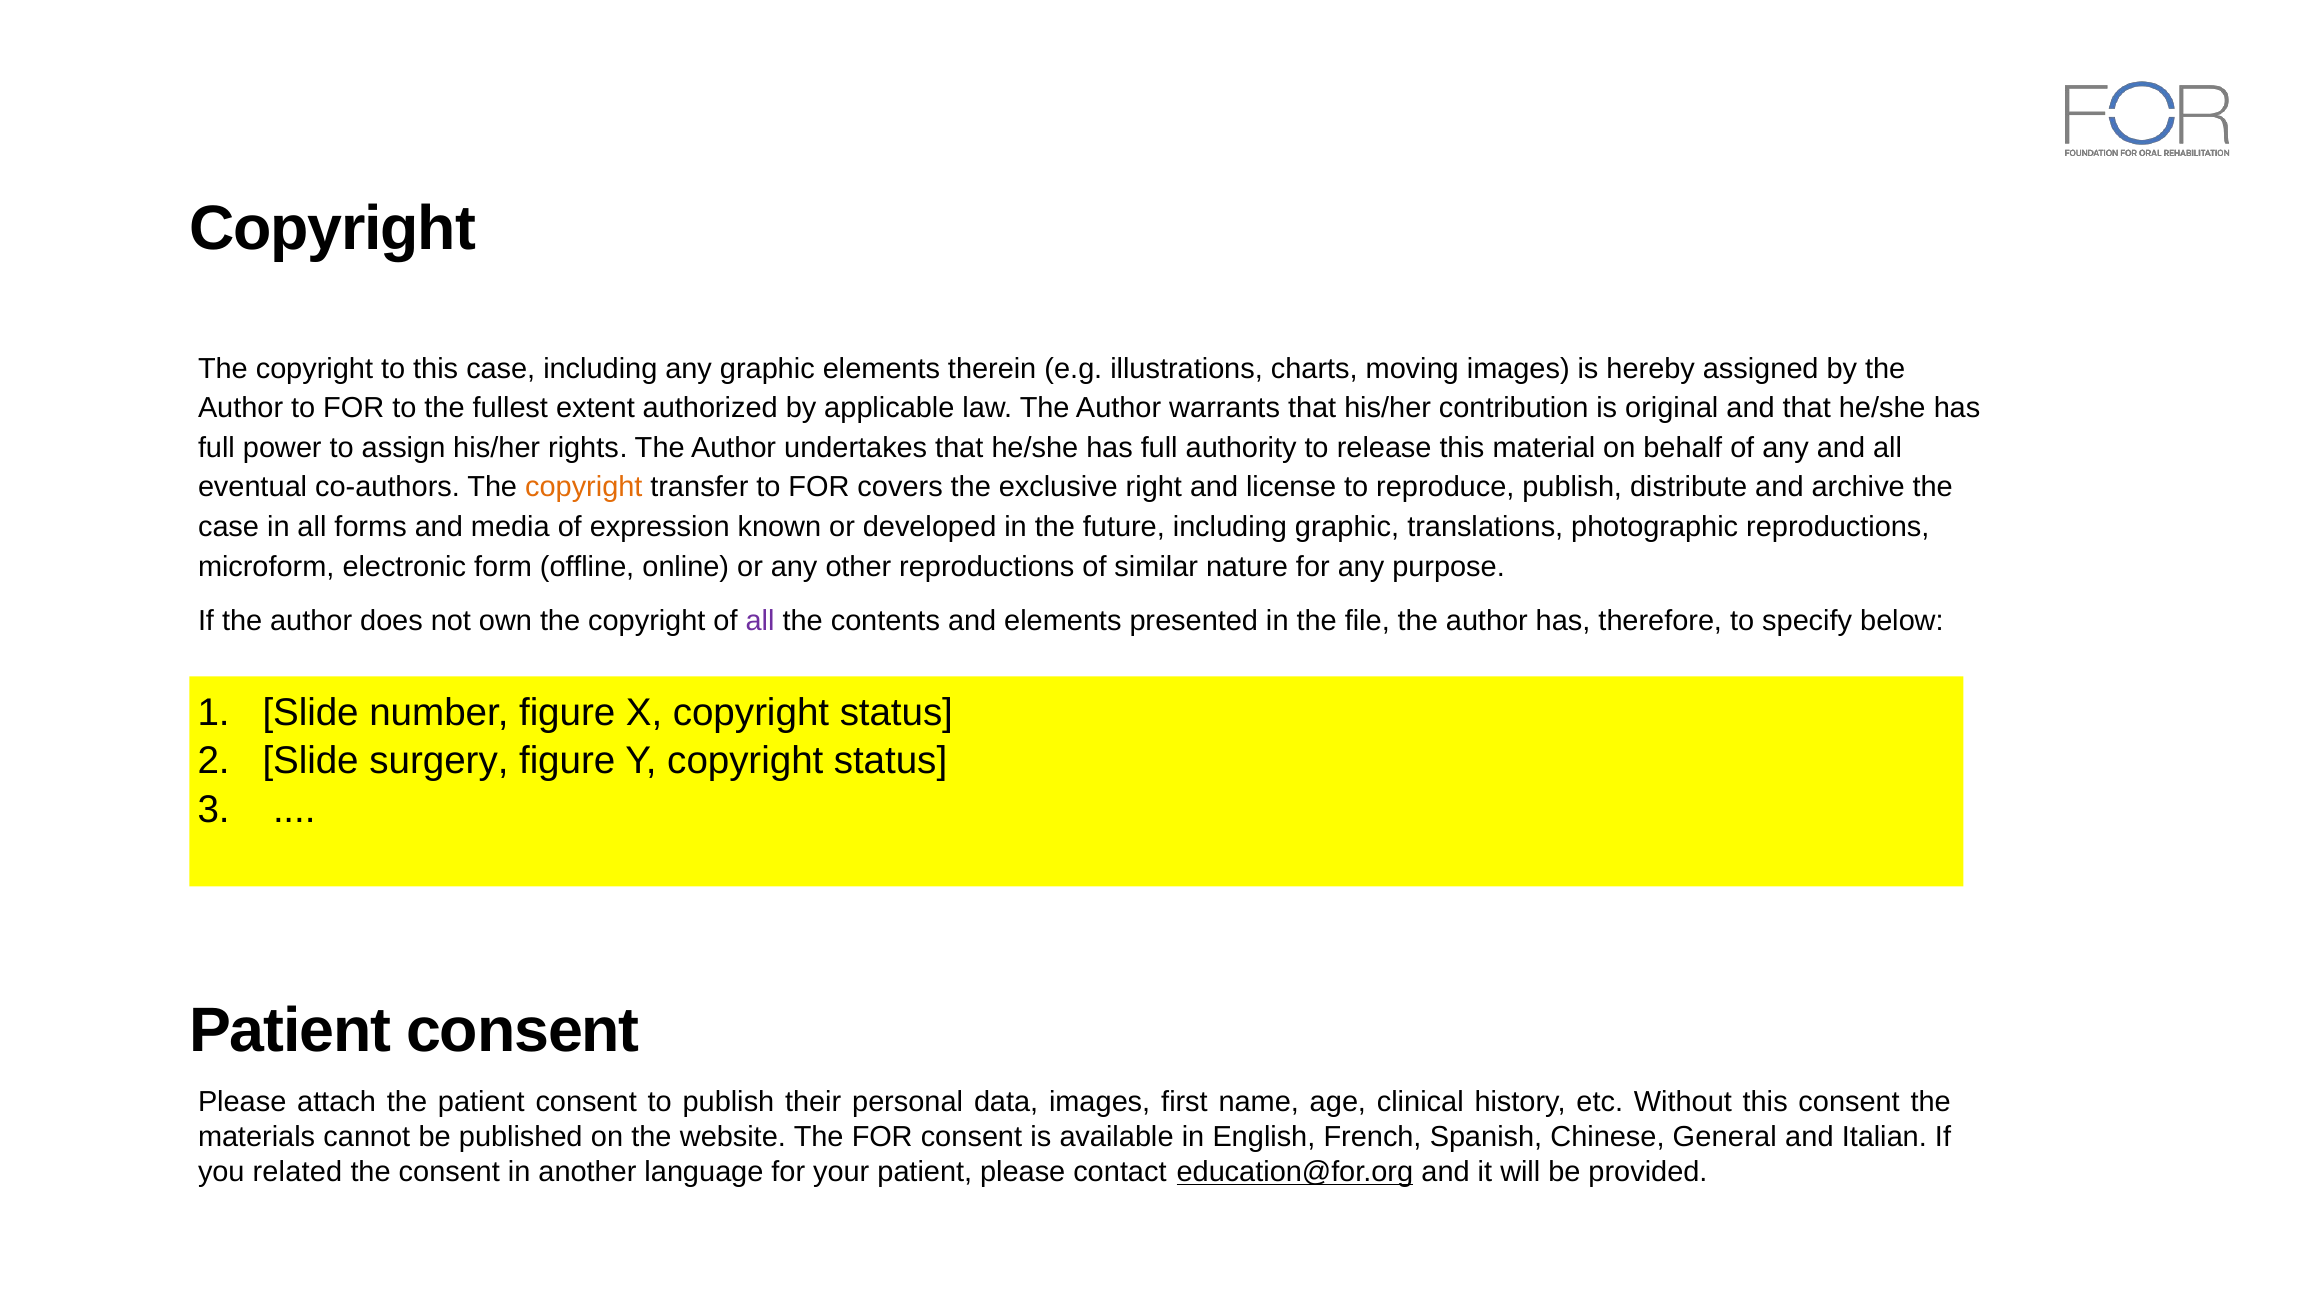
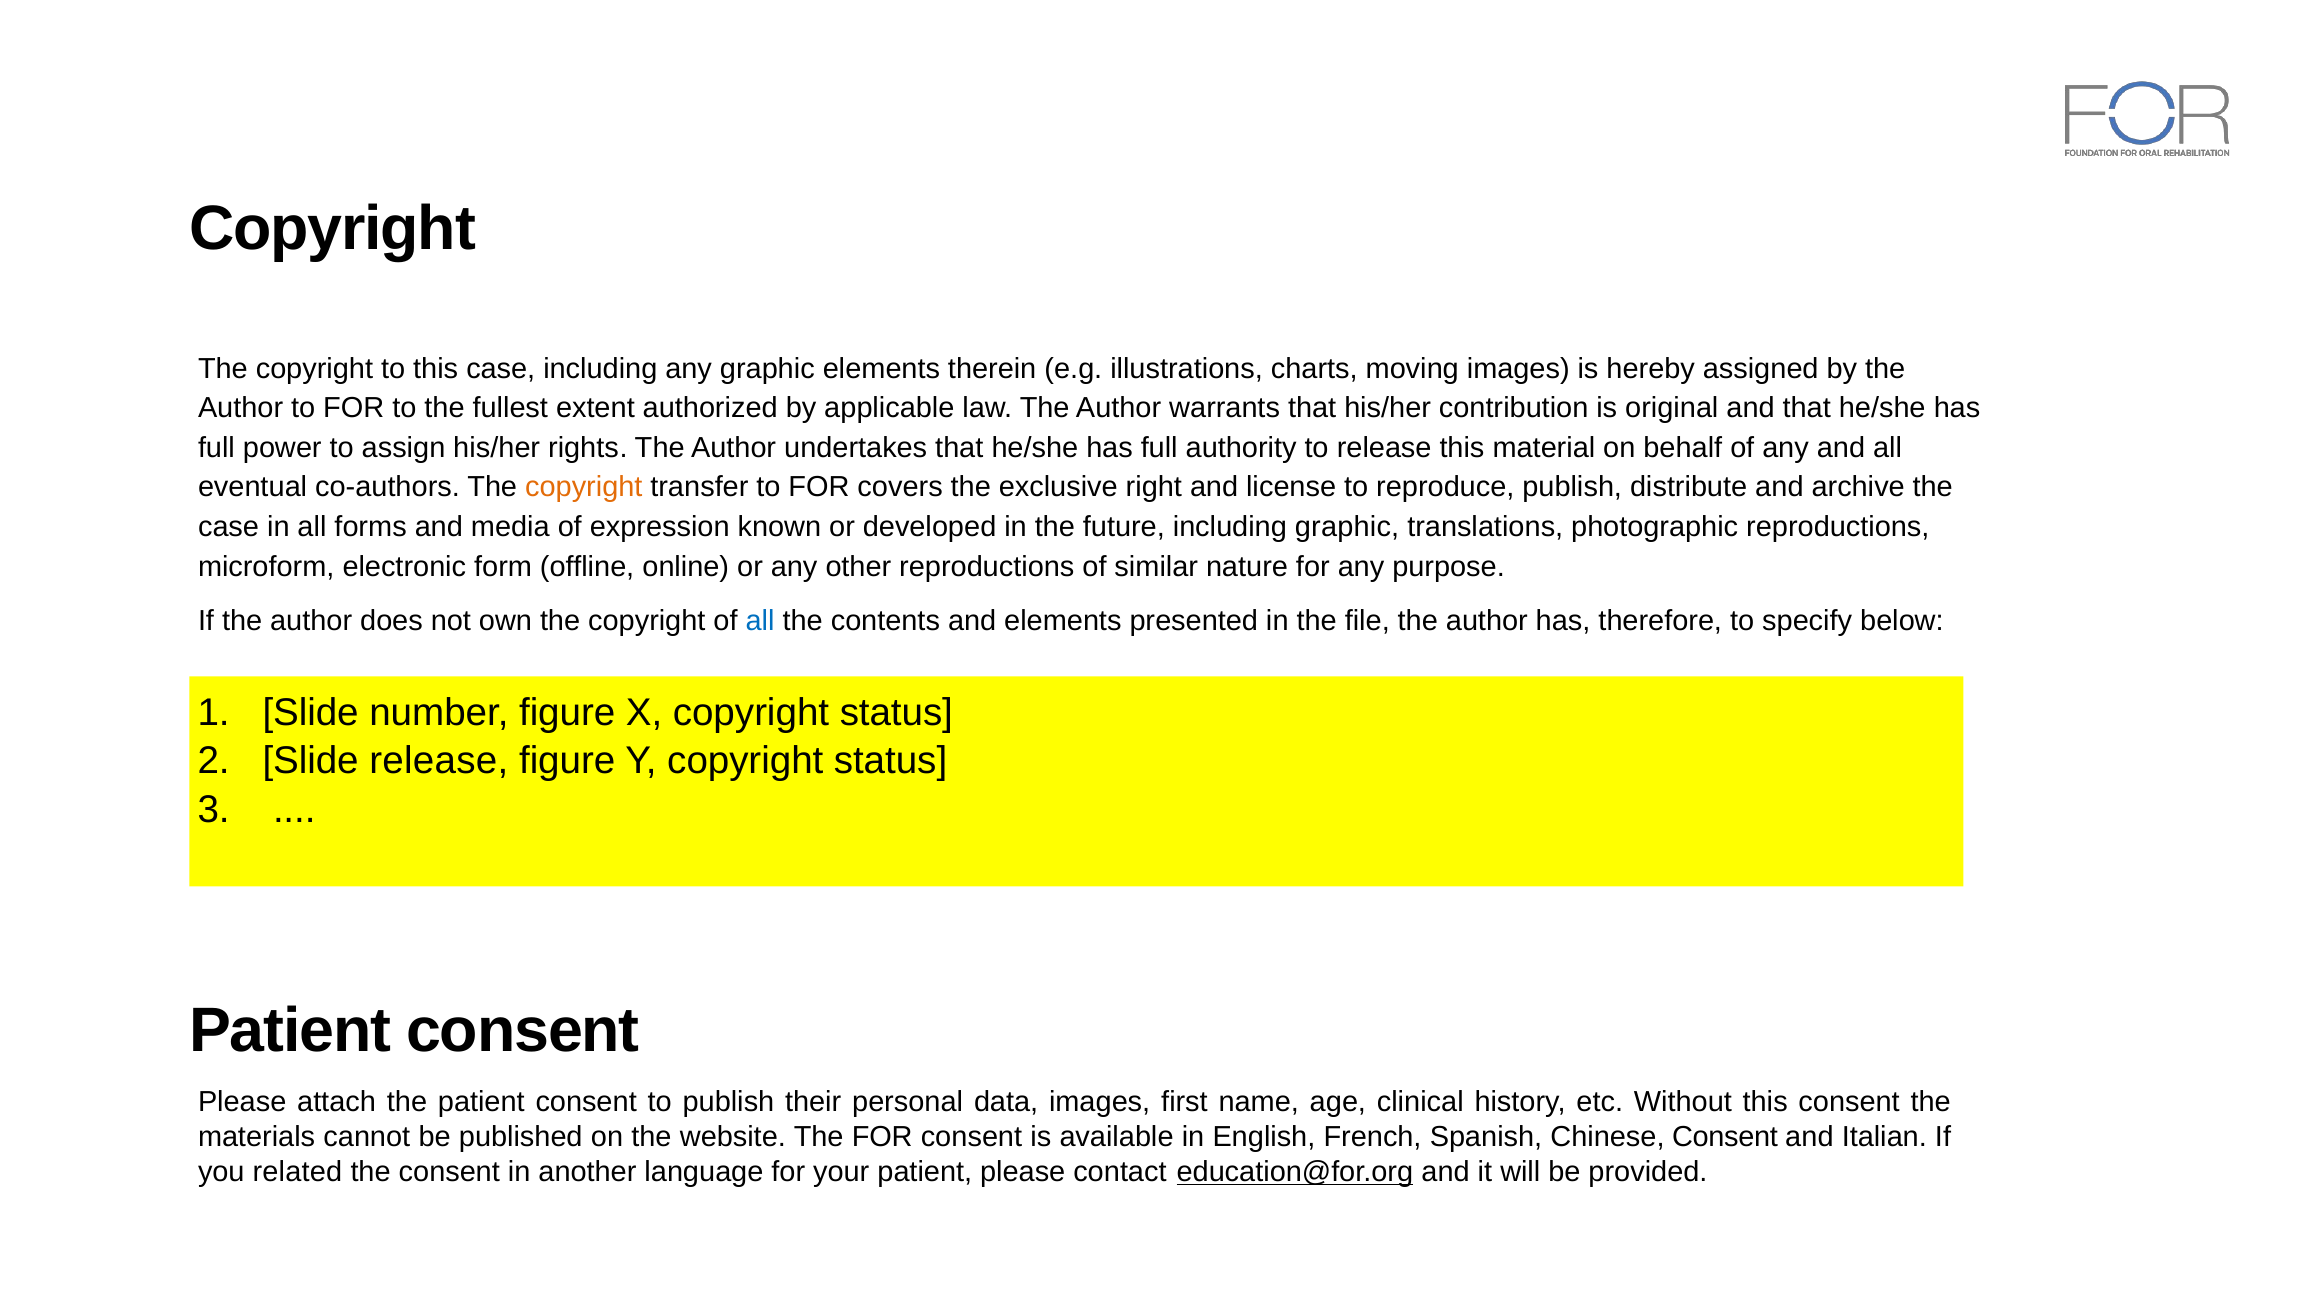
all colour: purple -> blue (760, 621)
Slide surgery: surgery -> release (439, 761)
Chinese General: General -> Consent (1725, 1137)
